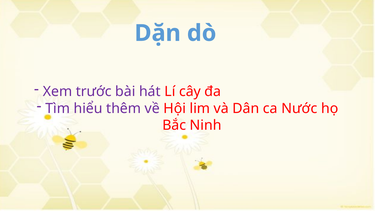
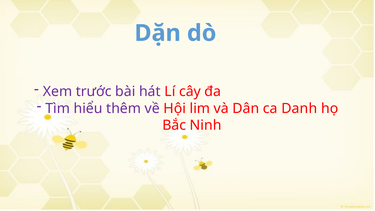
Nước: Nước -> Danh (299, 108)
